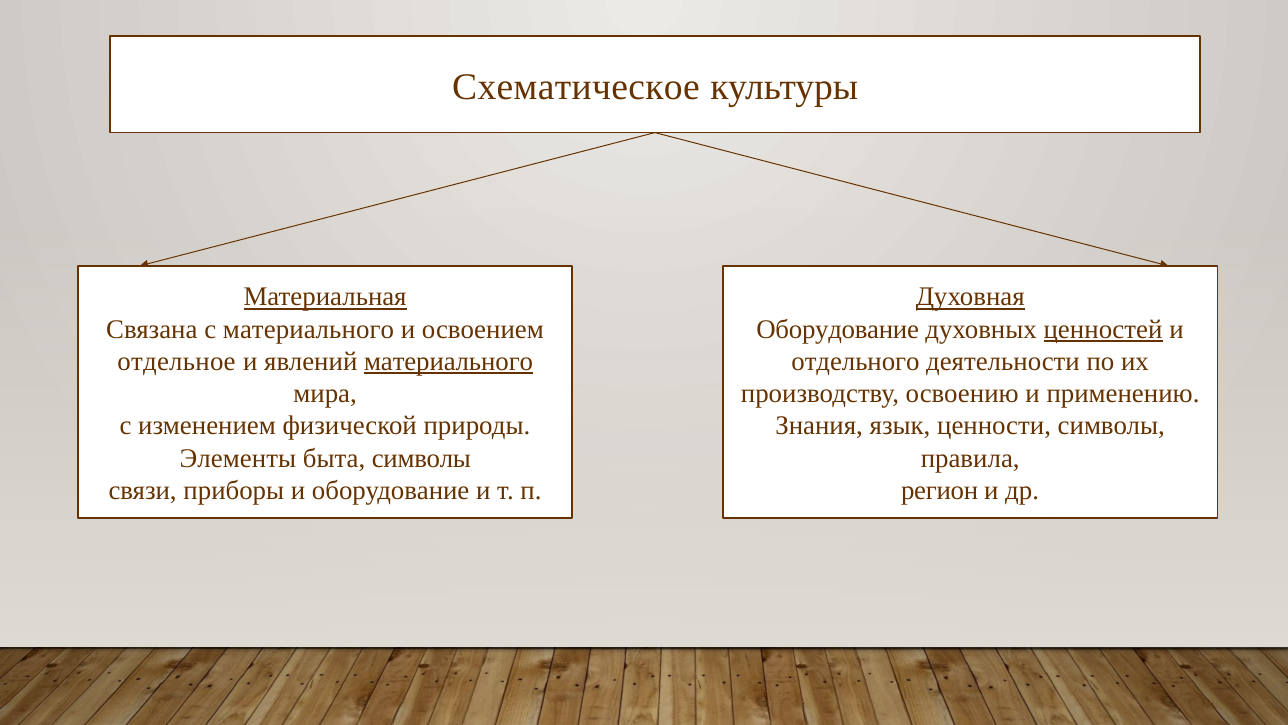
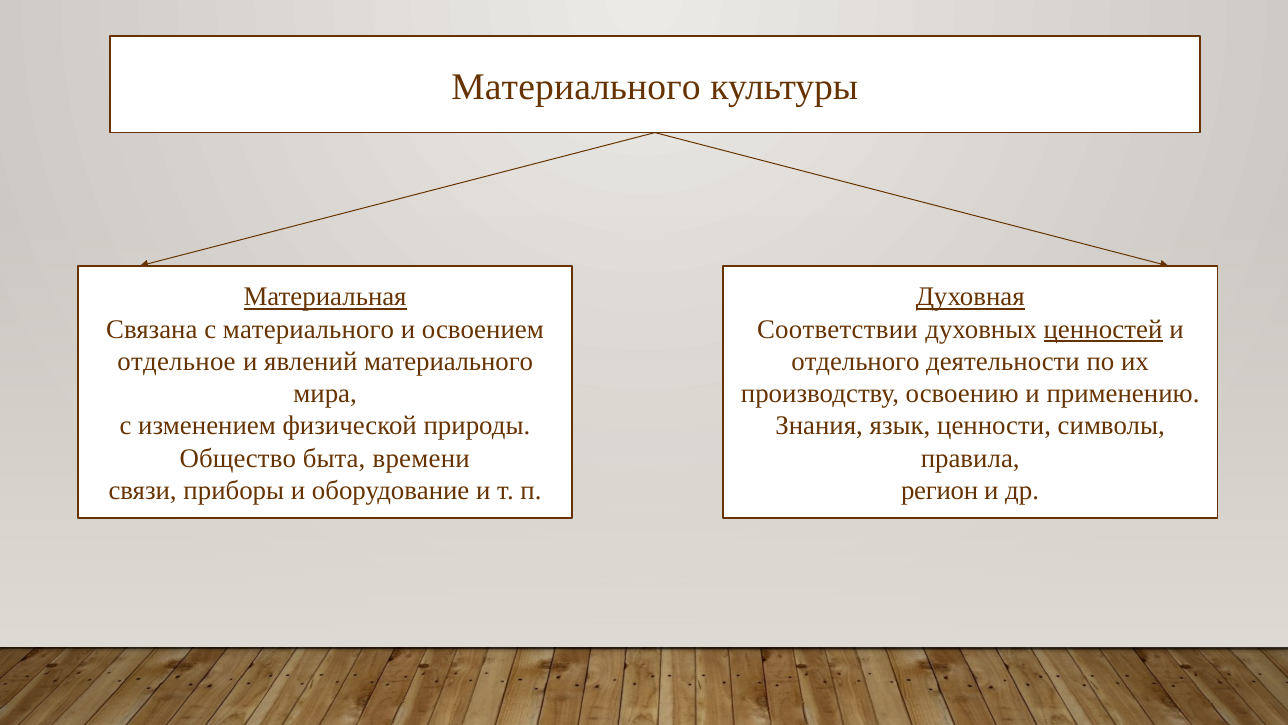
Схематическое: Схематическое -> Материального (576, 87)
Оборудование: Оборудование -> Соответствии (837, 329)
материального underline: present -> none (449, 361)
Элементы: Элементы -> Общество (238, 458)
быта символы: символы -> времени (421, 458)
